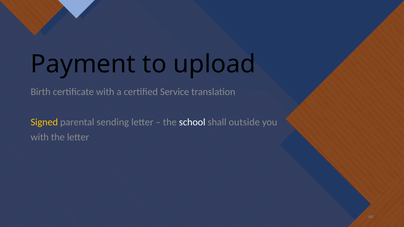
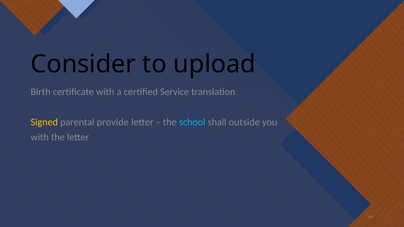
Payment: Payment -> Consider (83, 64)
sending: sending -> provide (113, 122)
school colour: white -> light blue (192, 122)
